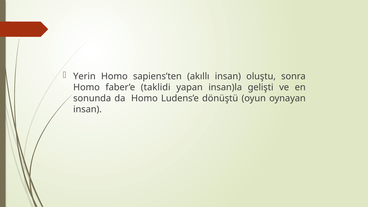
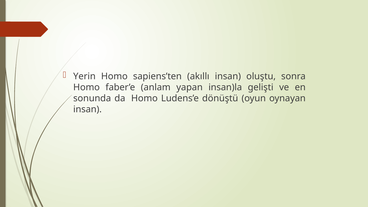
taklidi: taklidi -> anlam (156, 87)
